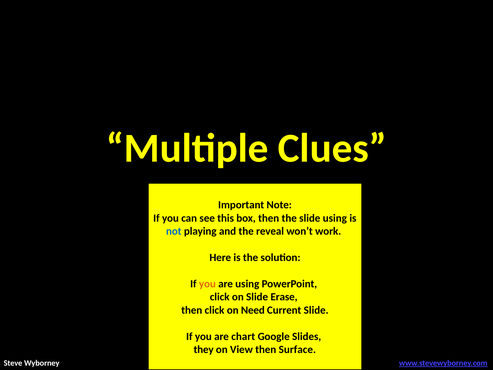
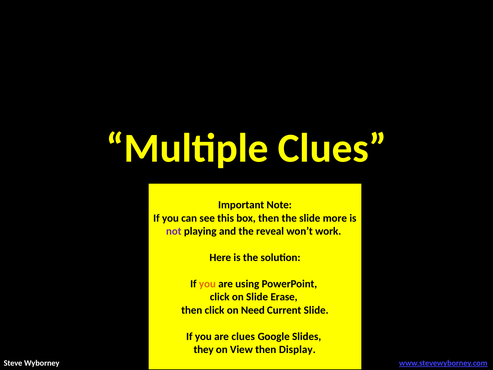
slide using: using -> more (335, 218)
not colour: blue -> purple (174, 231)
are chart: chart -> clues (243, 336)
Surface: Surface -> Display (297, 349)
